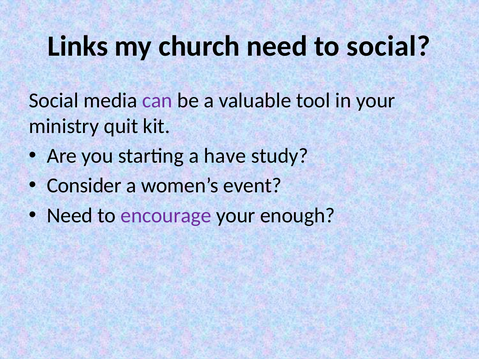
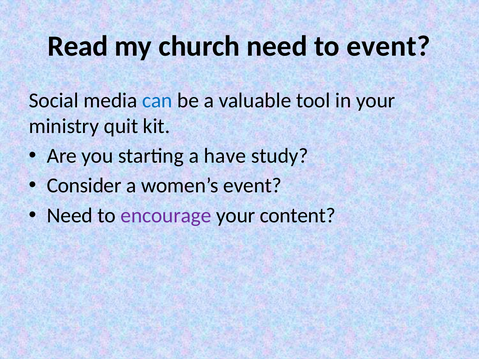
Links: Links -> Read (78, 46)
to social: social -> event (388, 46)
can colour: purple -> blue (157, 101)
enough: enough -> content (298, 216)
